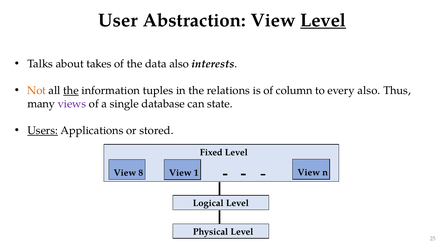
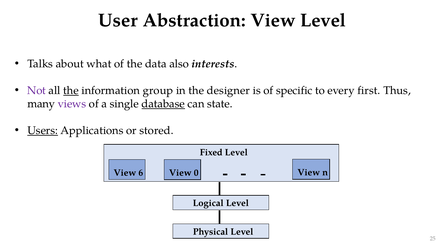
Level underline: present -> none (323, 20)
takes: takes -> what (99, 64)
Not colour: orange -> purple (37, 90)
tuples: tuples -> group (158, 90)
relations: relations -> designer (228, 90)
column: column -> specific (294, 90)
every also: also -> first (369, 90)
database underline: none -> present (163, 104)
8: 8 -> 6 (141, 173)
1: 1 -> 0 (196, 173)
